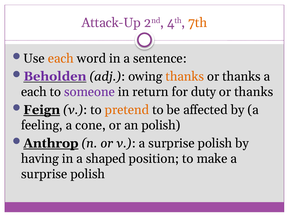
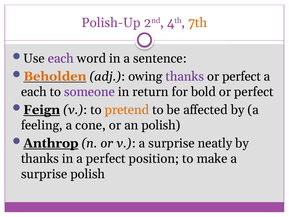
Attack-Up: Attack-Up -> Polish-Up (111, 23)
each colour: orange -> purple (61, 58)
Beholden colour: purple -> orange (55, 76)
thanks colour: orange -> purple (185, 76)
thanks: thanks -> perfect (242, 76)
duty: duty -> bold (204, 92)
thanks: thanks -> perfect (254, 92)
v a surprise polish: polish -> neatly (215, 143)
having: having -> thanks (40, 159)
a shaped: shaped -> perfect (106, 159)
